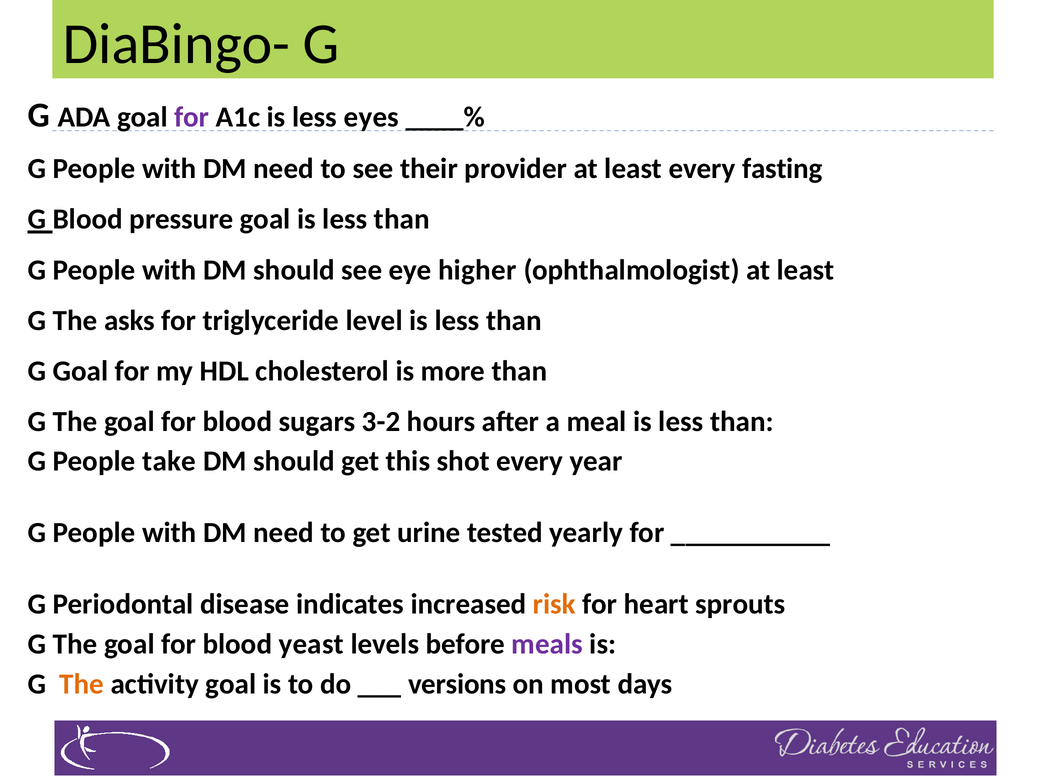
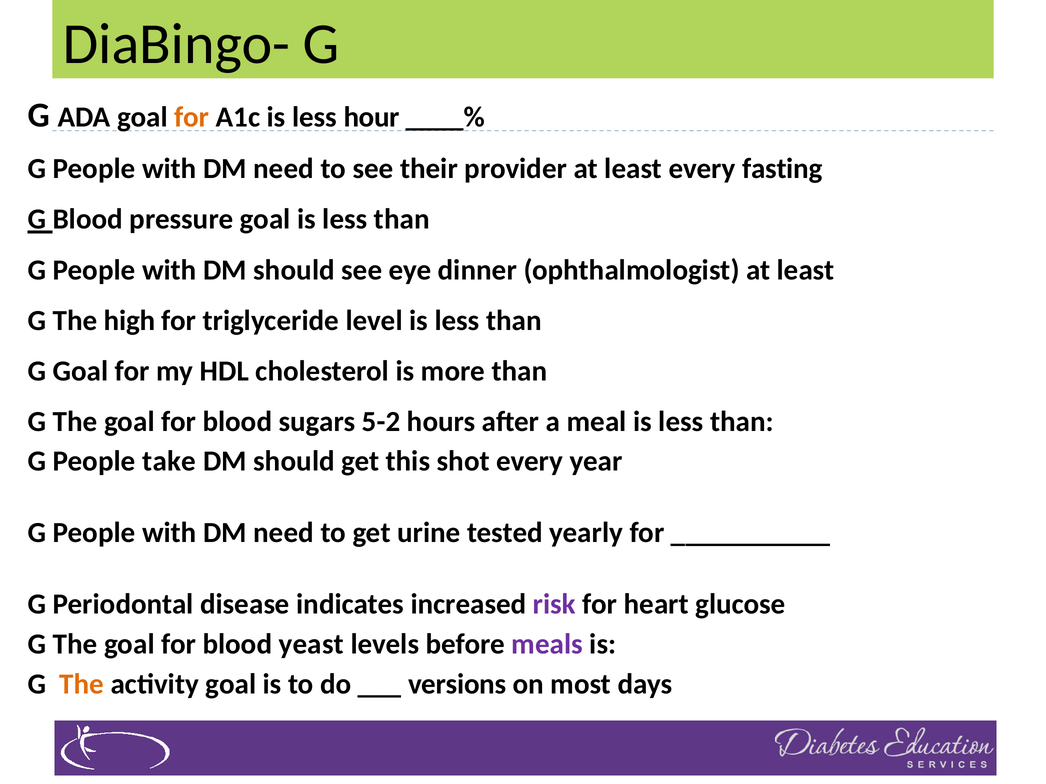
for colour: purple -> orange (192, 117)
eyes: eyes -> hour (372, 117)
higher: higher -> dinner (477, 270)
asks: asks -> high (130, 321)
3-2: 3-2 -> 5-2 (381, 422)
risk colour: orange -> purple (554, 604)
sprouts: sprouts -> glucose (740, 604)
